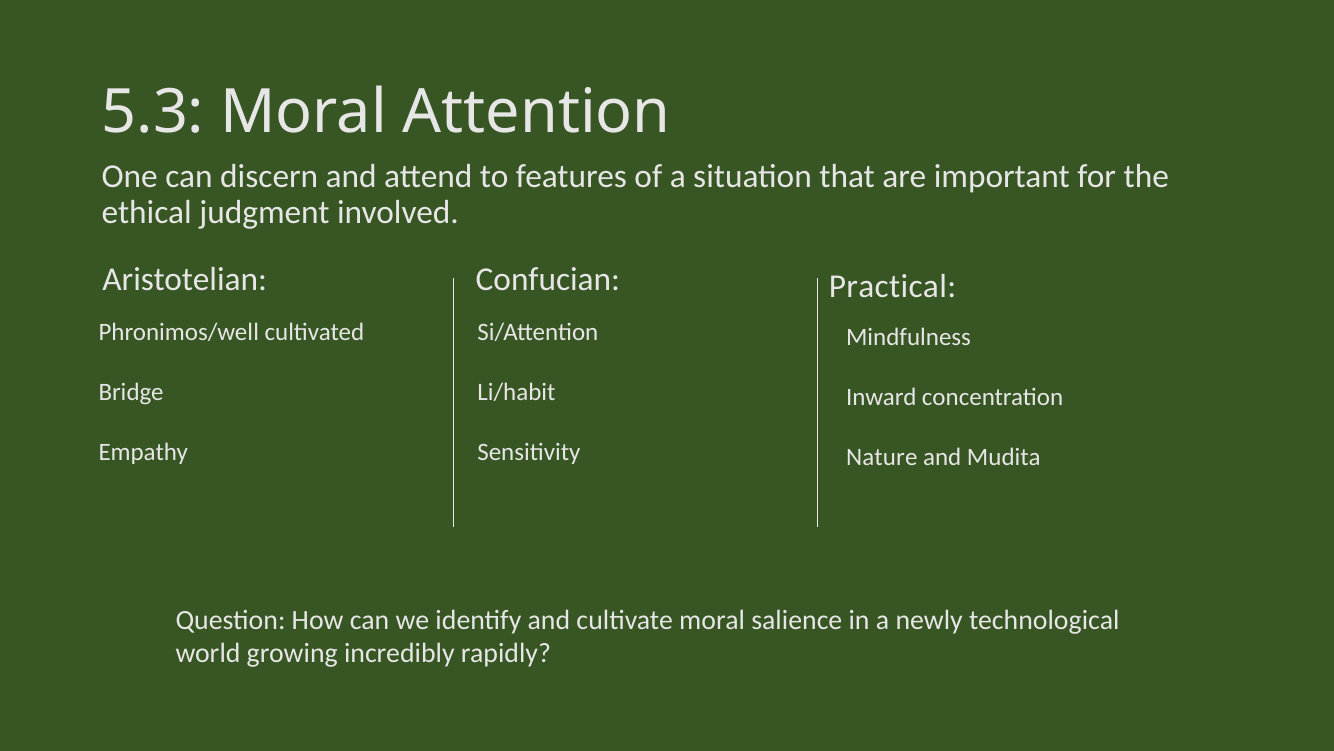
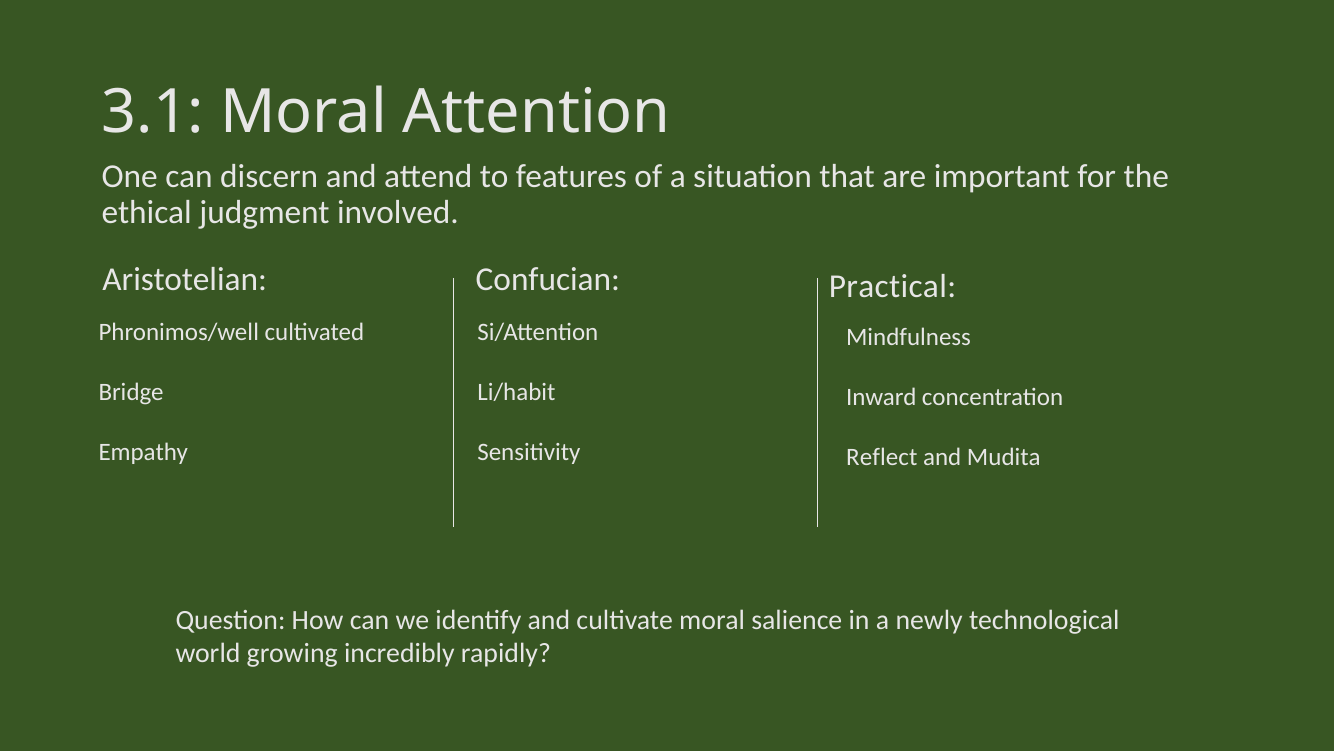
5.3: 5.3 -> 3.1 (153, 112)
Nature: Nature -> Reflect (882, 457)
